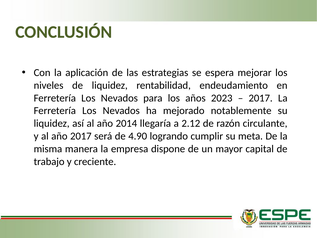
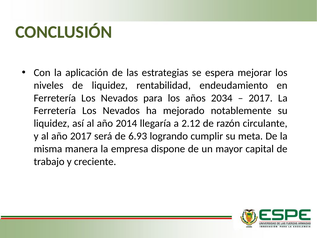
2023: 2023 -> 2034 (222, 98)
4.90: 4.90 -> 6.93 (138, 136)
